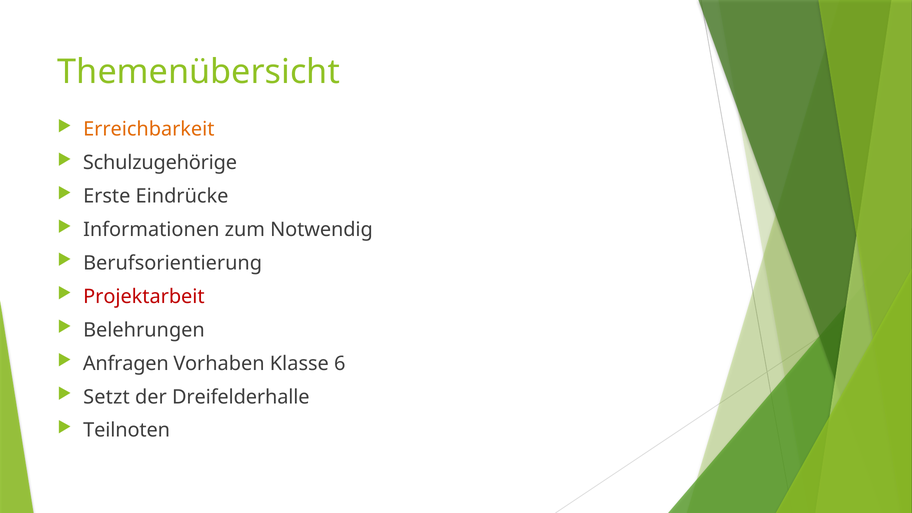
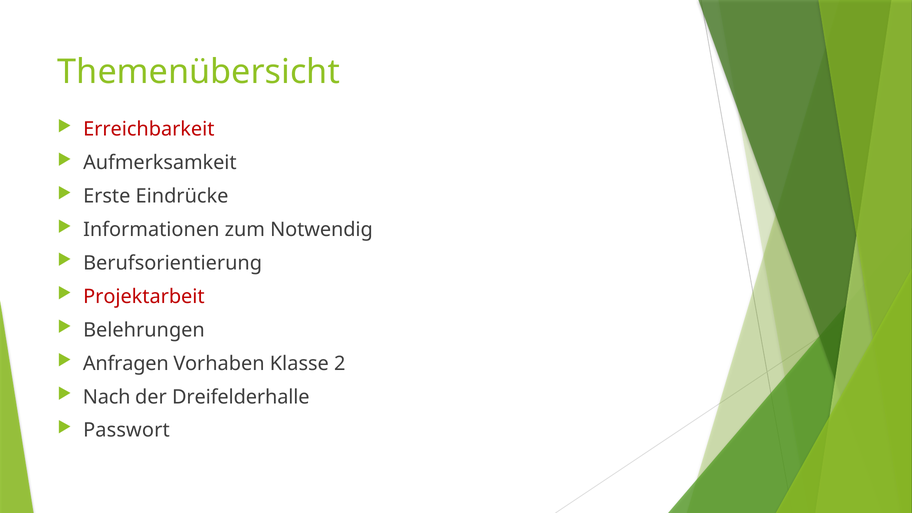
Erreichbarkeit colour: orange -> red (149, 129)
Schulzugehörige: Schulzugehörige -> Aufmerksamkeit (160, 163)
6: 6 -> 2 (340, 363)
Setzt: Setzt -> Nach (107, 397)
Teilnoten: Teilnoten -> Passwort (126, 430)
